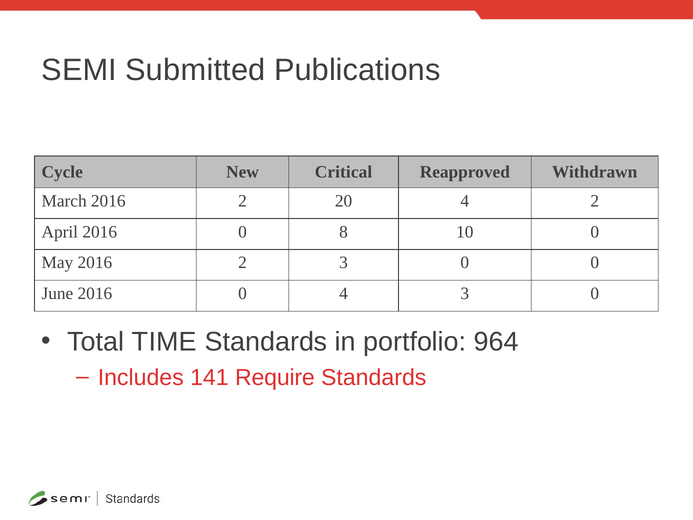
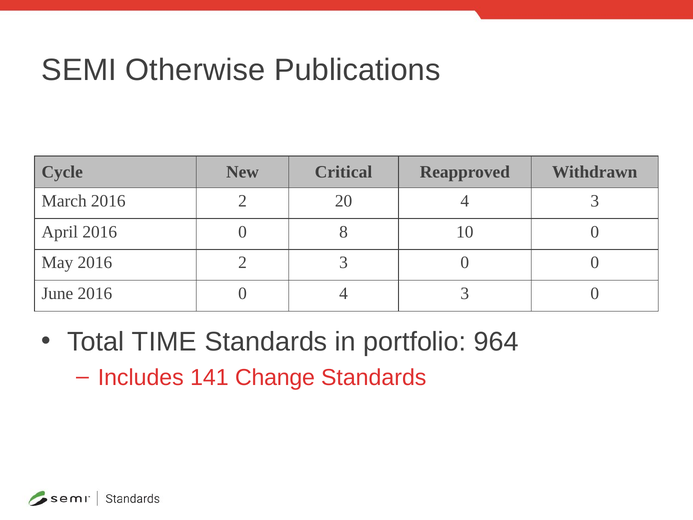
Submitted: Submitted -> Otherwise (195, 70)
20 4 2: 2 -> 3 (595, 201)
Require: Require -> Change (275, 377)
